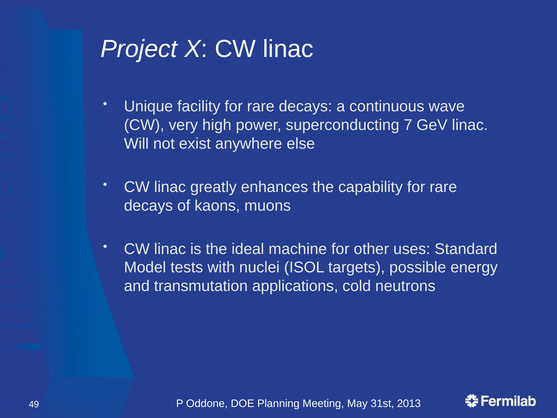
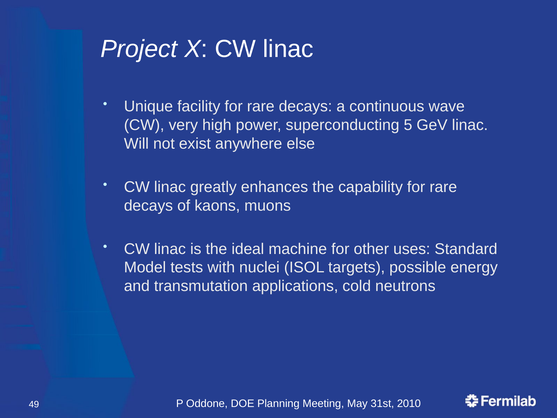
7: 7 -> 5 (408, 125)
2013: 2013 -> 2010 (409, 403)
